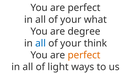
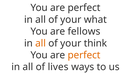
degree: degree -> fellows (84, 31)
all colour: blue -> orange (41, 43)
light: light -> lives (58, 67)
